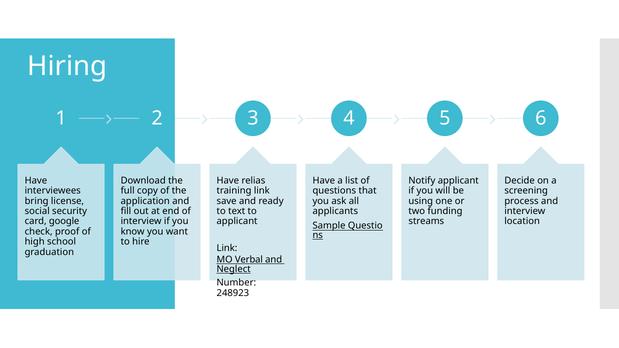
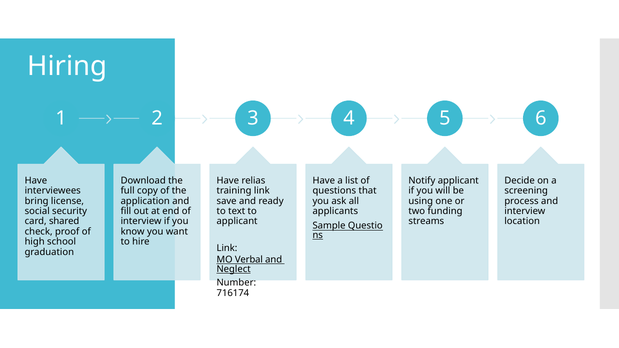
google: google -> shared (64, 221)
248923: 248923 -> 716174 (233, 293)
